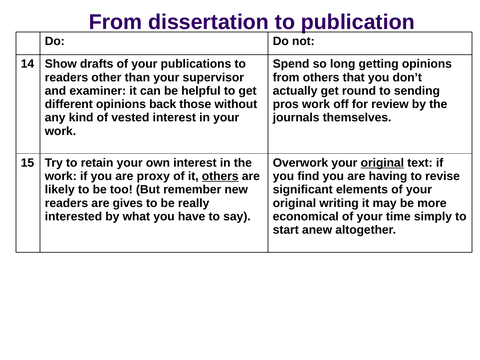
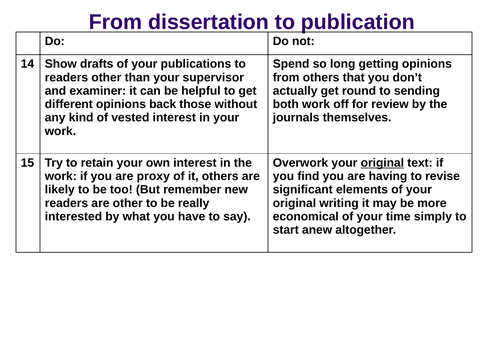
pros: pros -> both (286, 104)
others underline: present -> none (220, 176)
are gives: gives -> other (128, 203)
